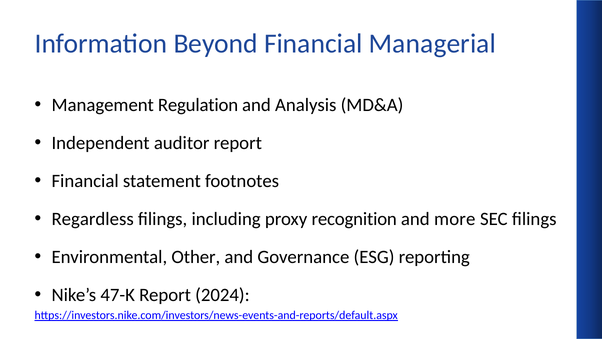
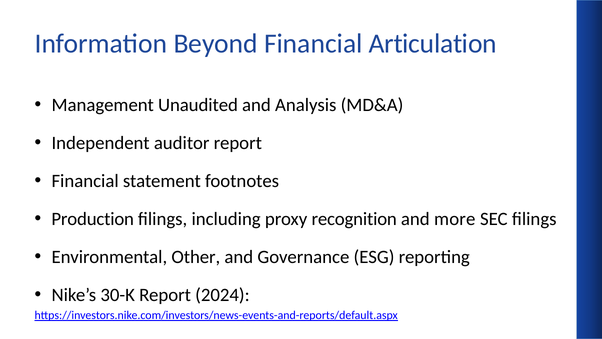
Managerial: Managerial -> Articulation (433, 44)
Regulation: Regulation -> Unaudited (198, 105)
Regardless: Regardless -> Production (93, 219)
47-K: 47-K -> 30-K (118, 295)
